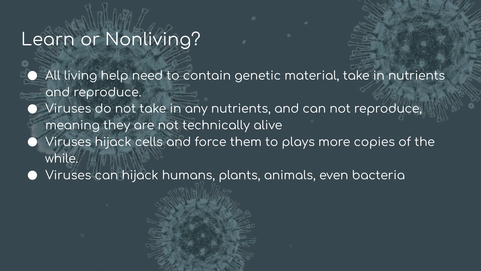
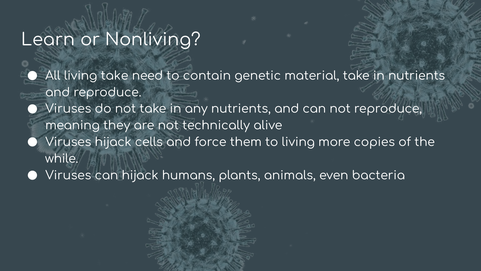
living help: help -> take (115, 76)
to plays: plays -> living (298, 142)
